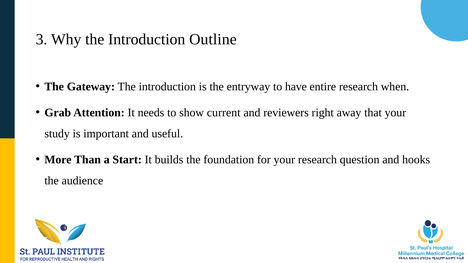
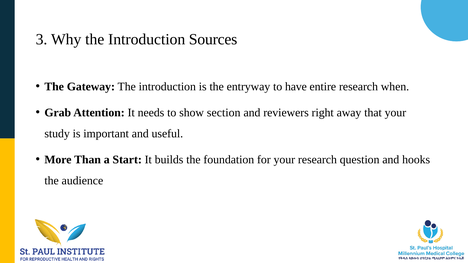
Outline: Outline -> Sources (213, 39)
current: current -> section (224, 113)
